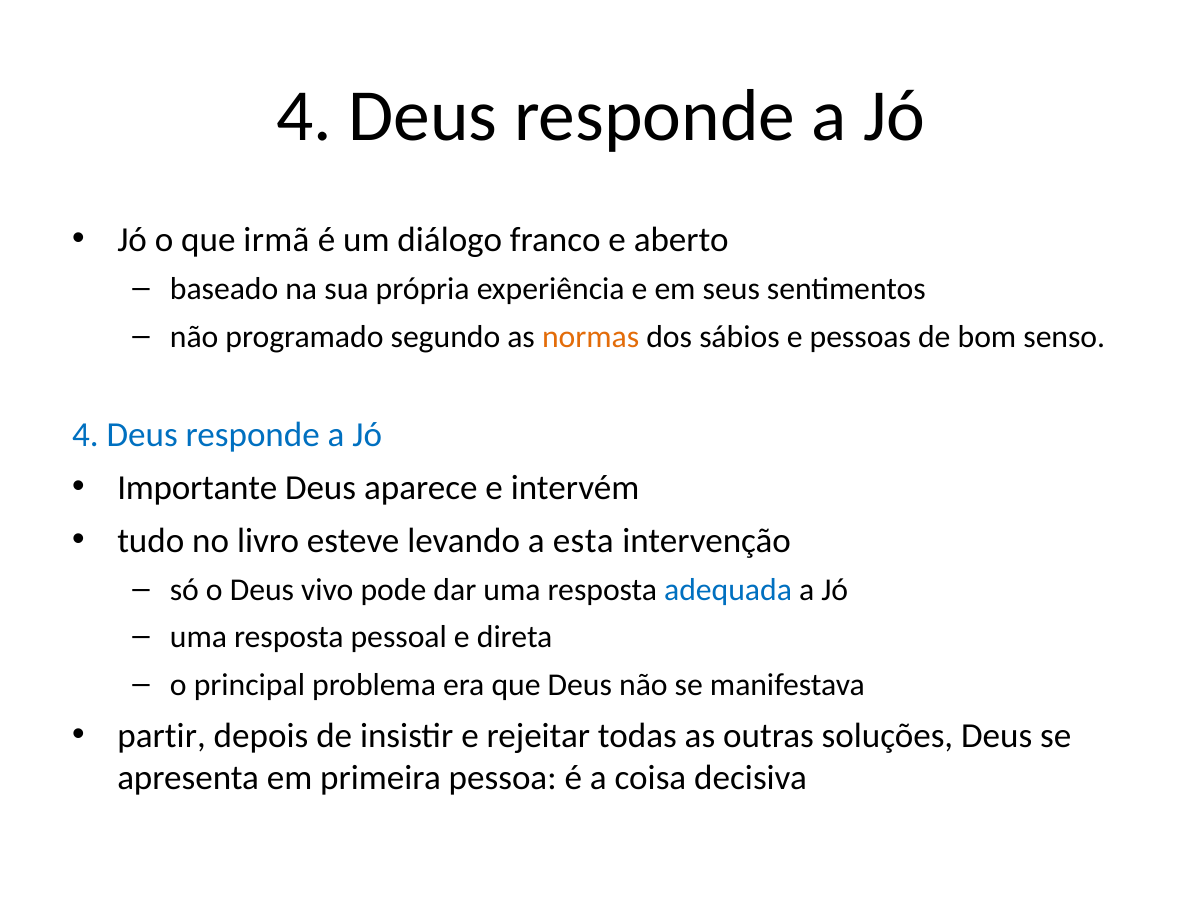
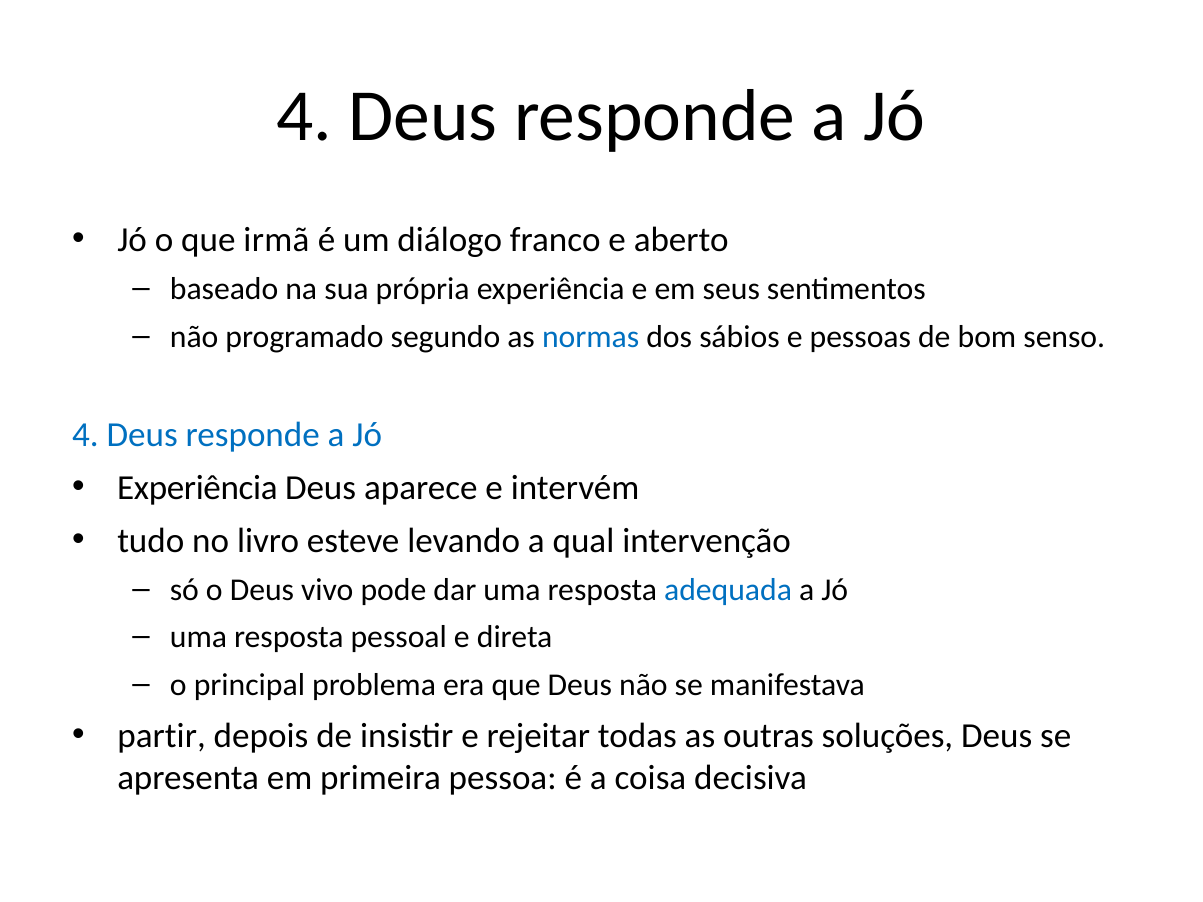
normas colour: orange -> blue (591, 337)
Importante: Importante -> Experiência (197, 488)
esta: esta -> qual (583, 541)
